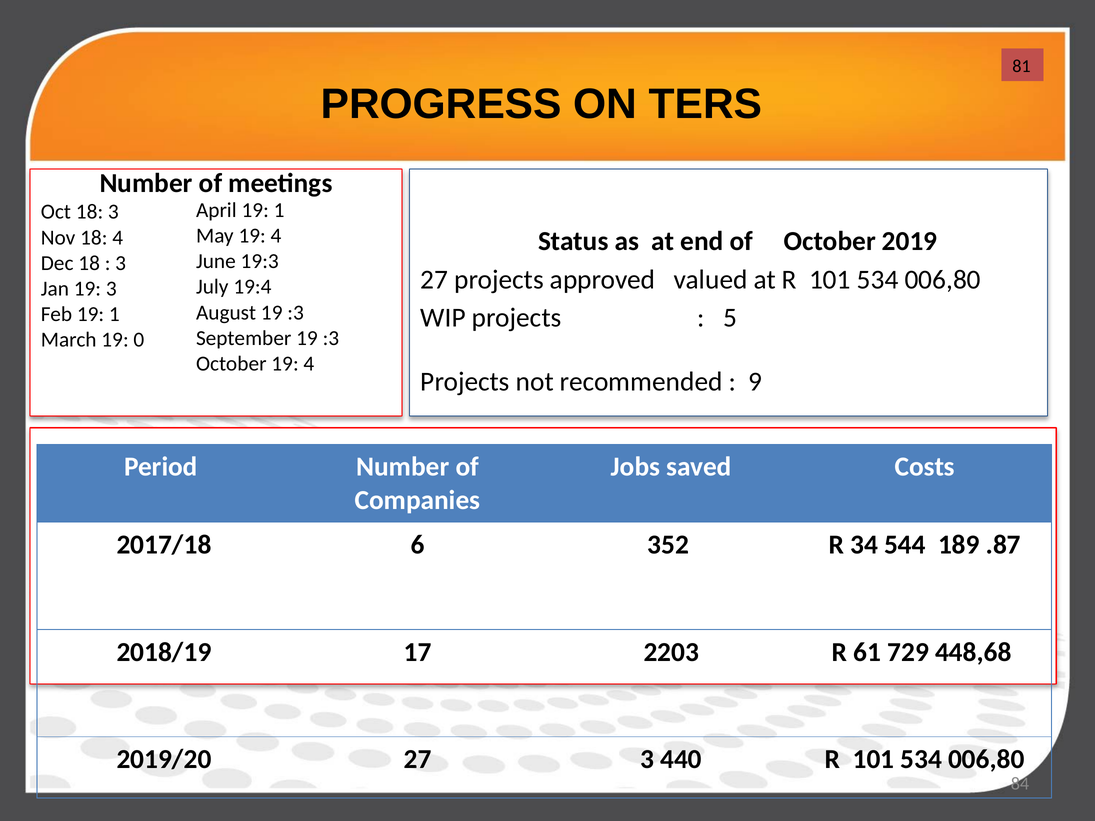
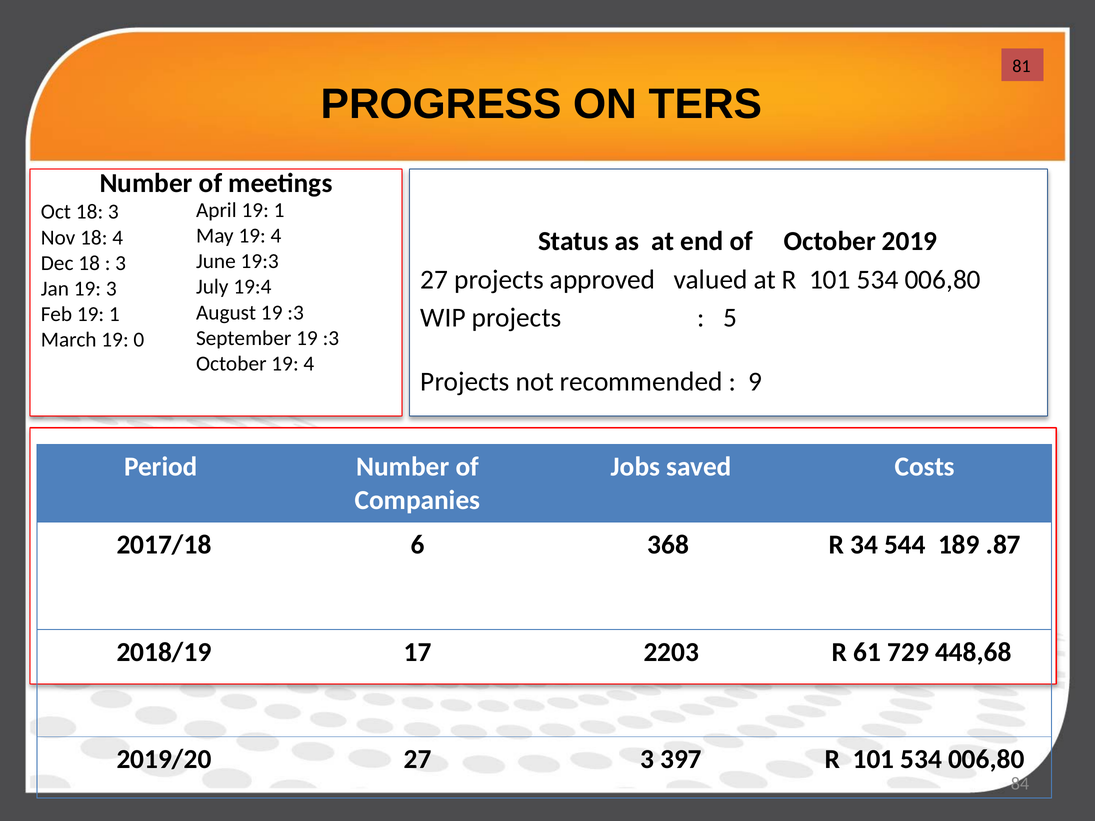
352: 352 -> 368 (668, 545)
440: 440 -> 397 (681, 759)
